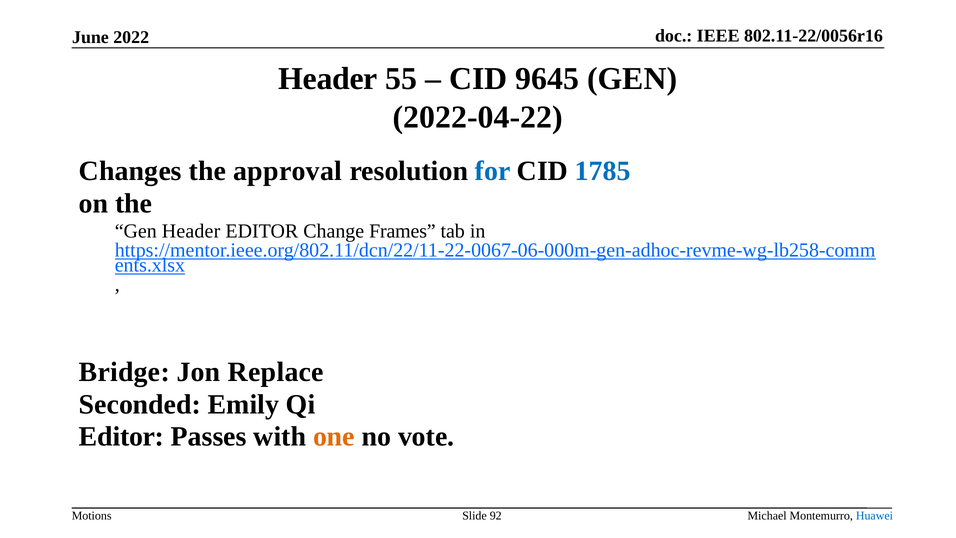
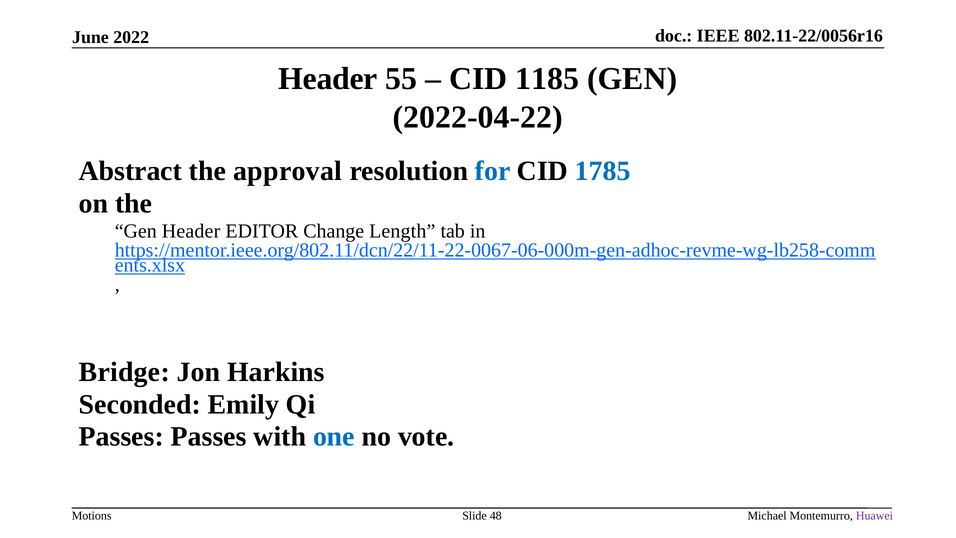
9645: 9645 -> 1185 (547, 79)
Changes: Changes -> Abstract (130, 171)
Frames: Frames -> Length (402, 231)
Replace: Replace -> Harkins (276, 372)
Editor: Editor -> Passes (121, 437)
one colour: orange -> blue (334, 437)
92: 92 -> 48 (496, 516)
Huawei colour: blue -> purple (874, 516)
